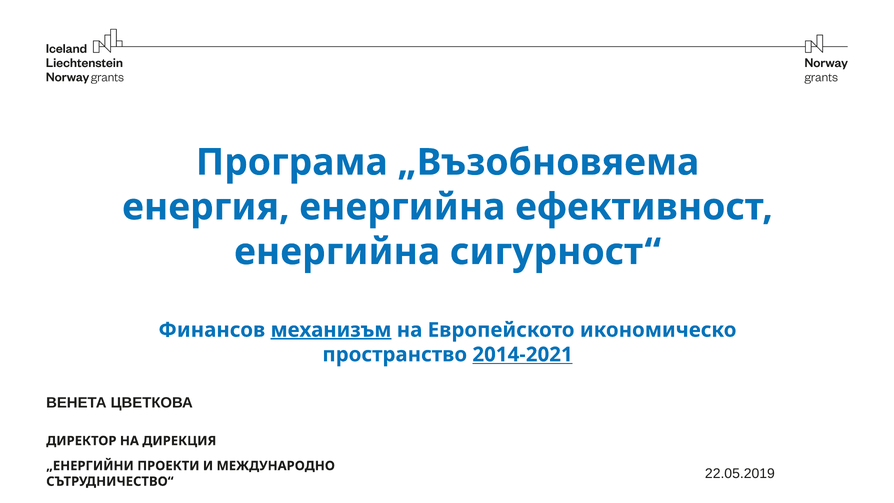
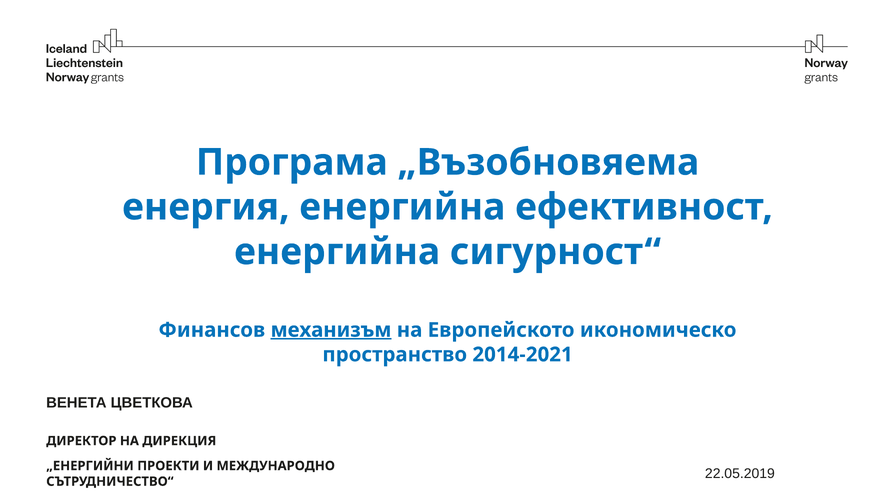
2014-2021 underline: present -> none (523, 355)
